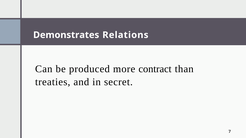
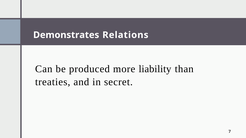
contract: contract -> liability (155, 69)
